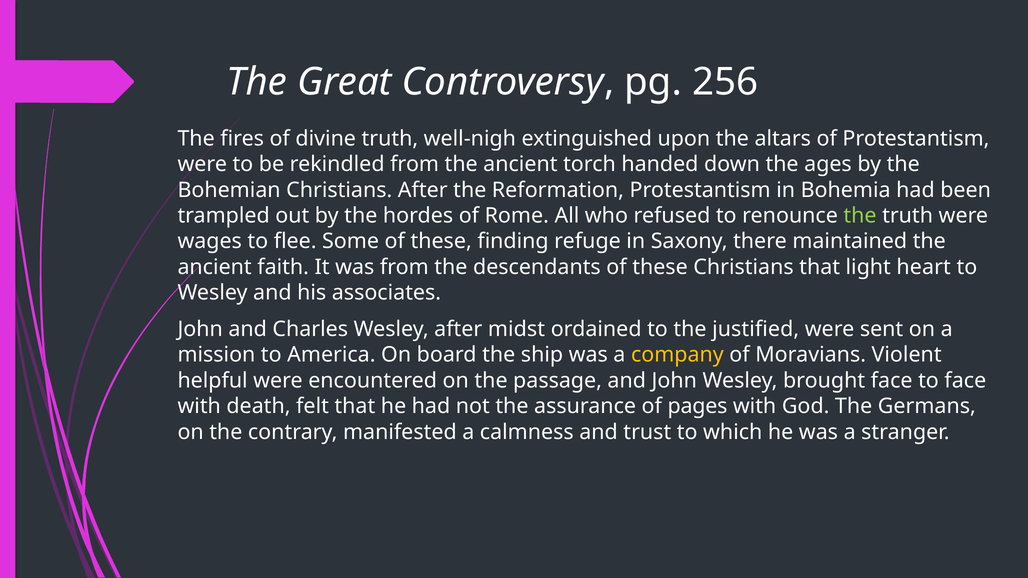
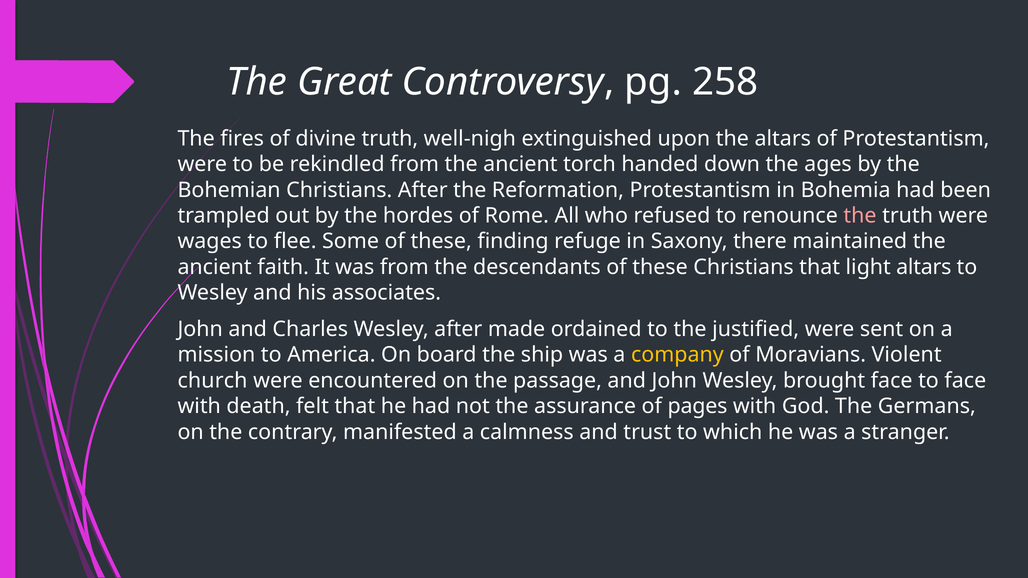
256: 256 -> 258 (725, 82)
the colour: light green -> pink (860, 216)
light heart: heart -> altars (924, 267)
midst: midst -> made (517, 329)
helpful: helpful -> church (212, 381)
